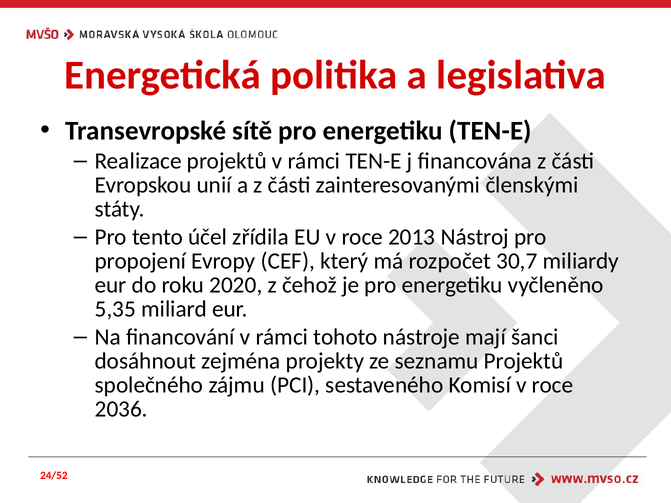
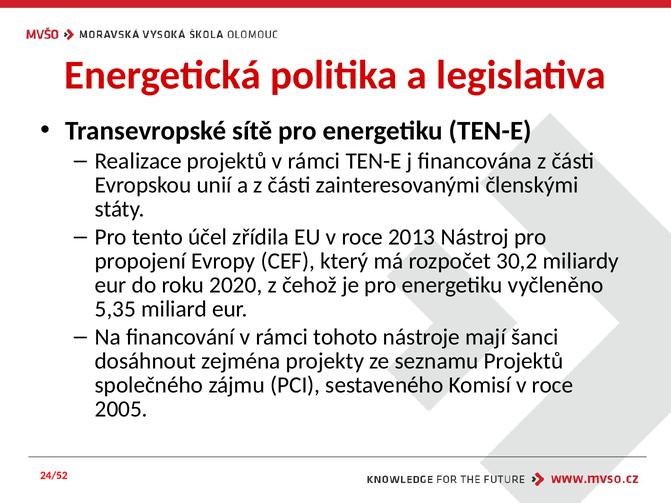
30,7: 30,7 -> 30,2 (517, 261)
2036: 2036 -> 2005 (121, 409)
